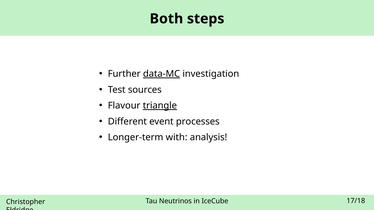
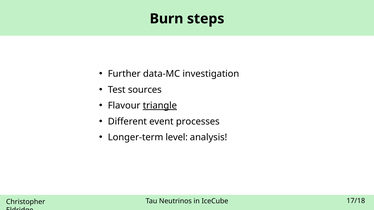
Both: Both -> Burn (167, 19)
data-MC underline: present -> none (162, 74)
with: with -> level (177, 138)
